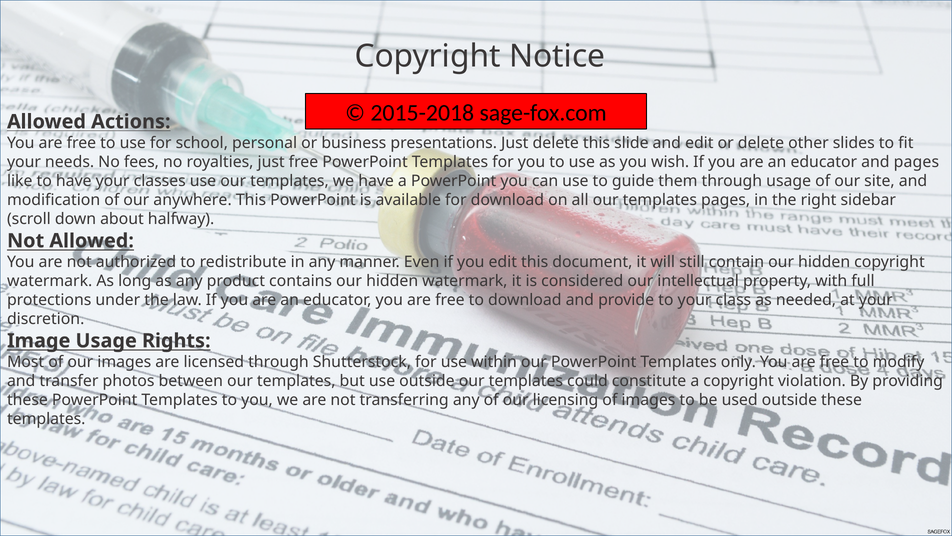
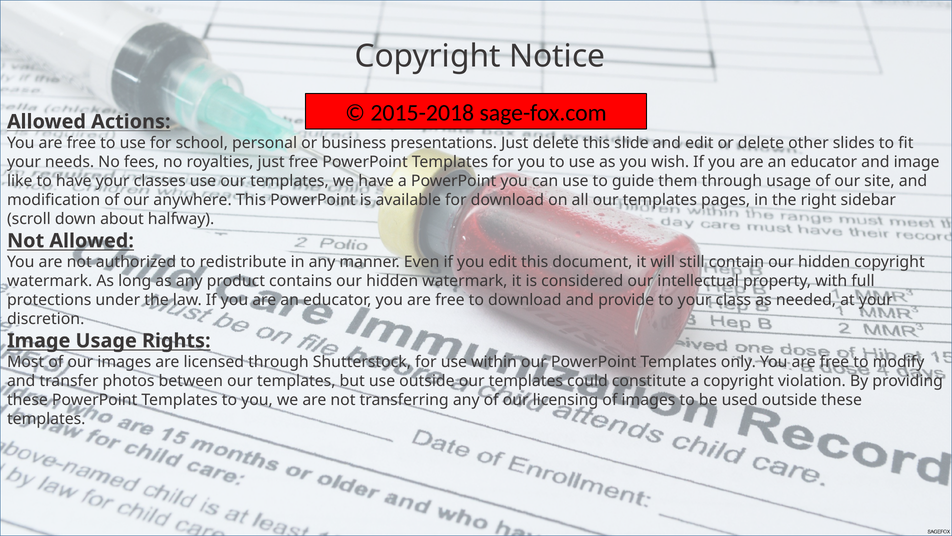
and pages: pages -> image (917, 162)
